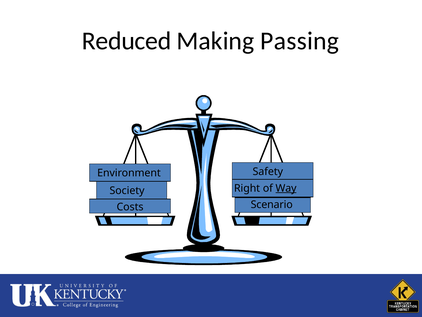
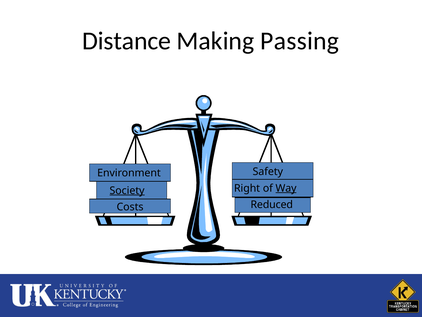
Reduced: Reduced -> Distance (127, 41)
Society underline: none -> present (127, 190)
Scenario: Scenario -> Reduced (272, 204)
